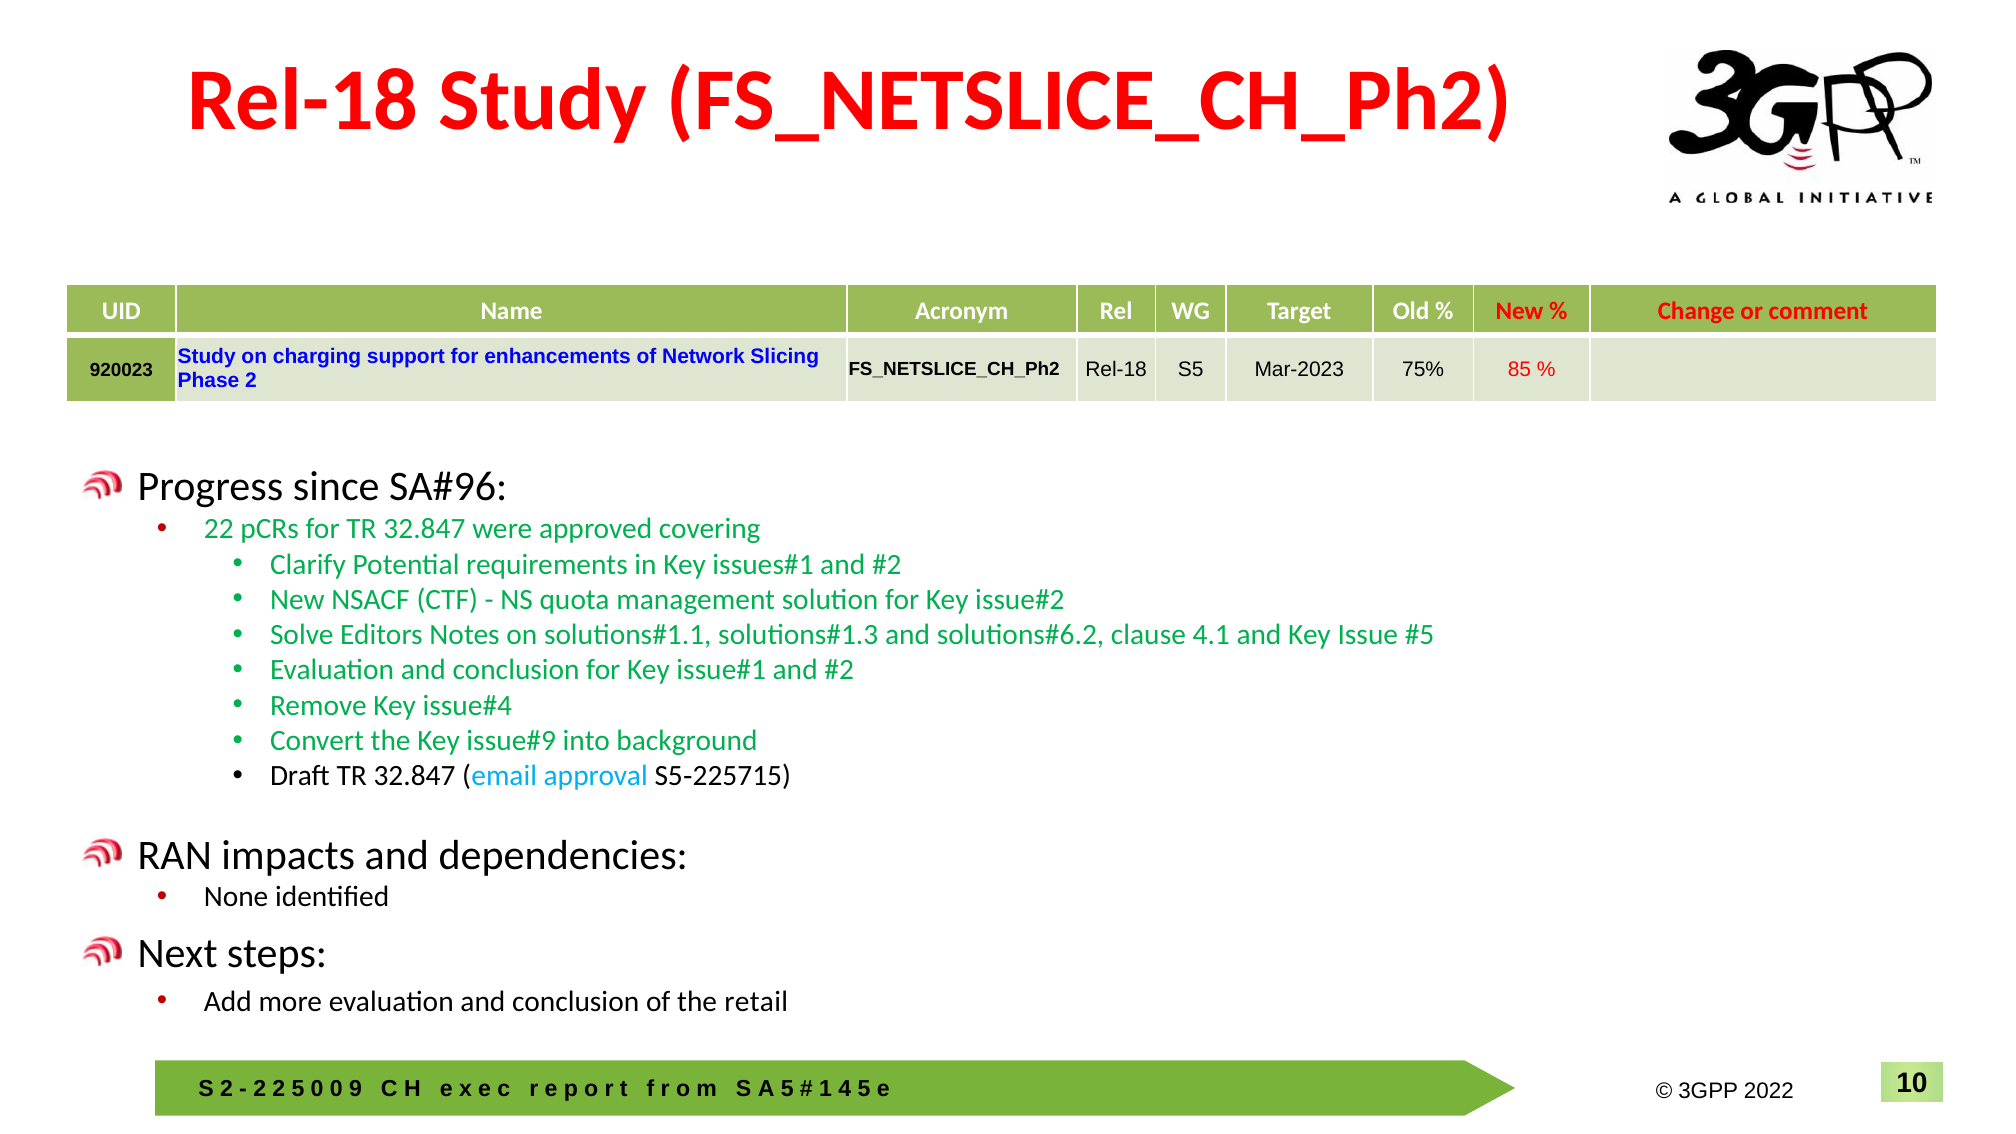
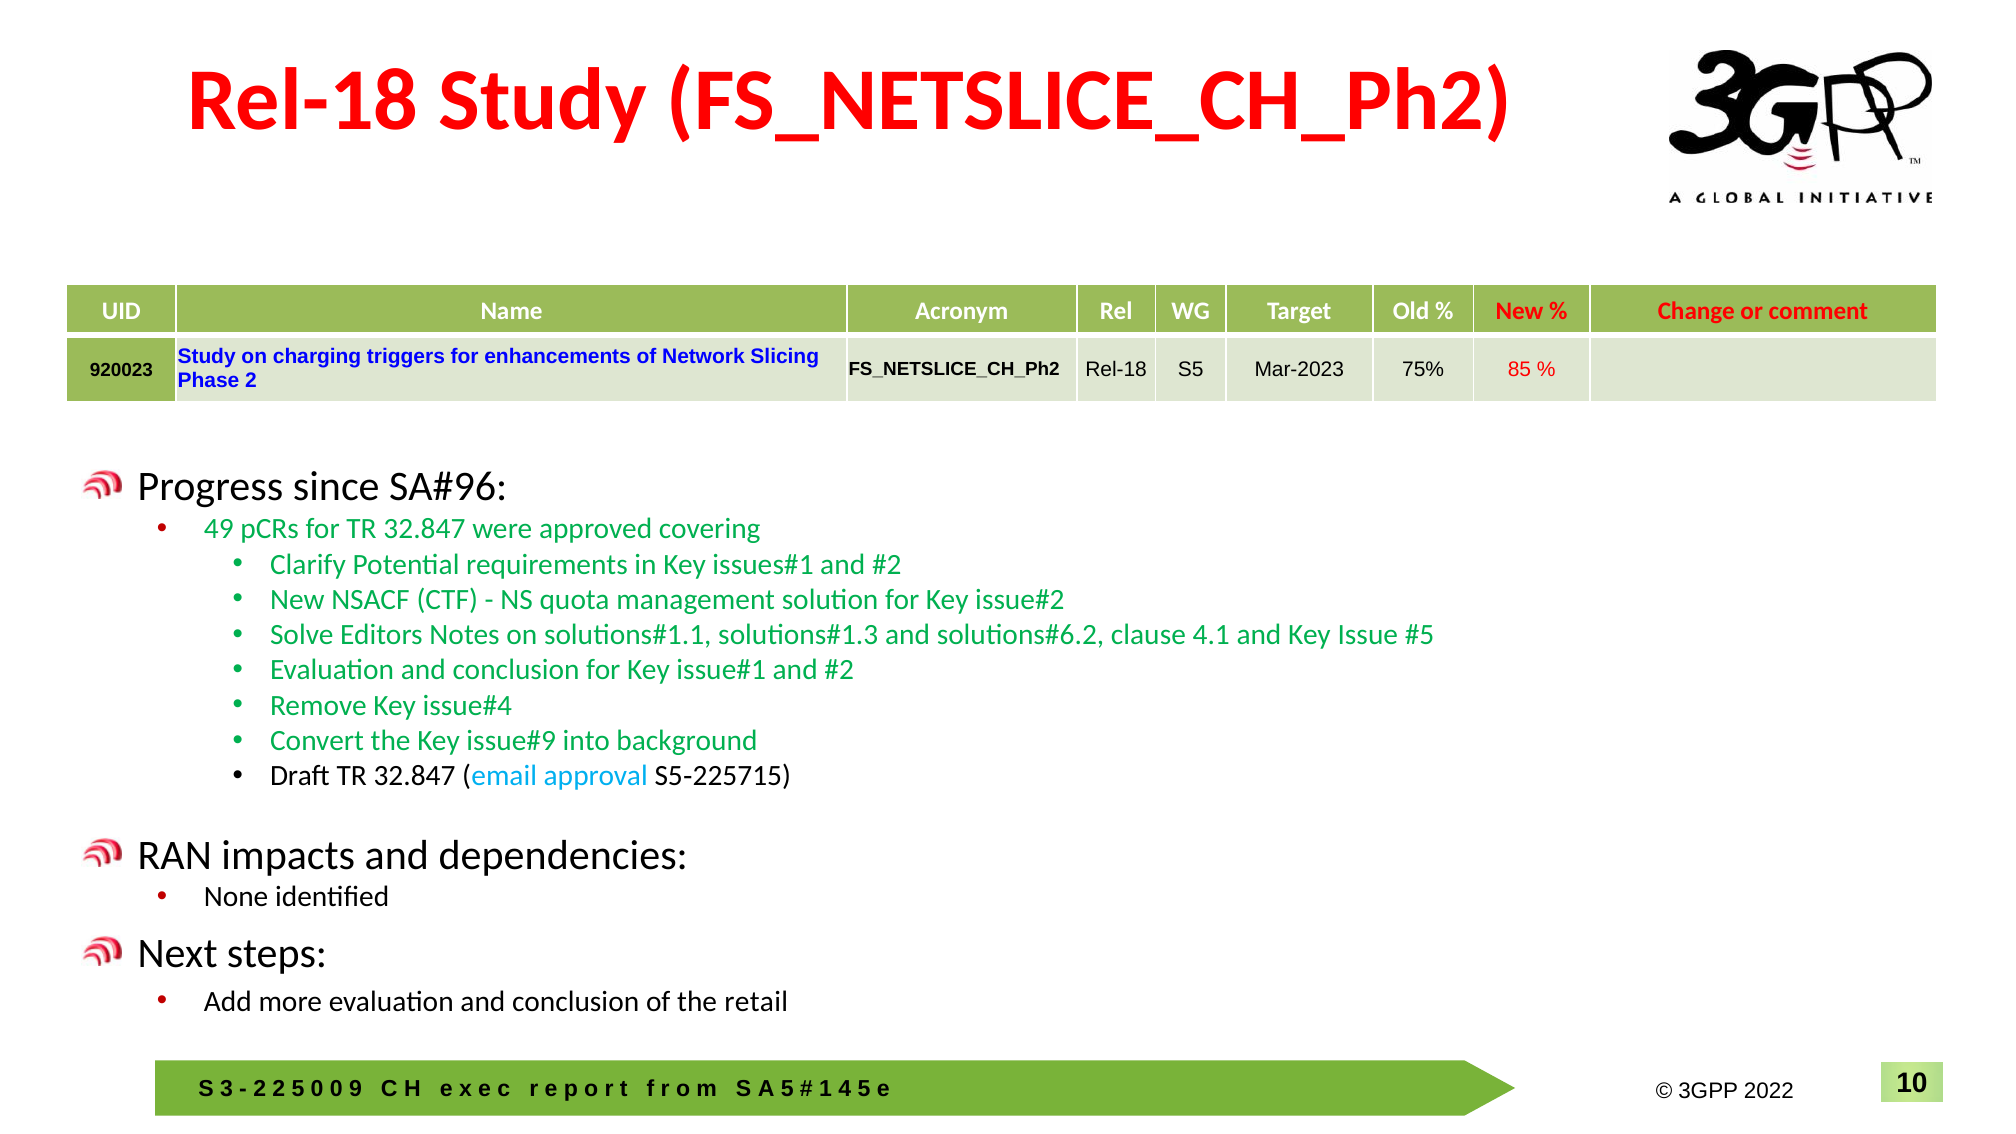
support: support -> triggers (406, 357)
22: 22 -> 49 (219, 529)
2: 2 -> 3 (226, 1089)
